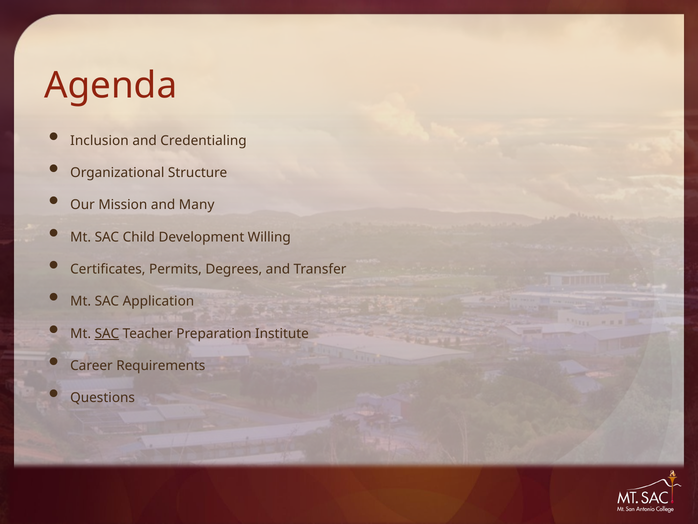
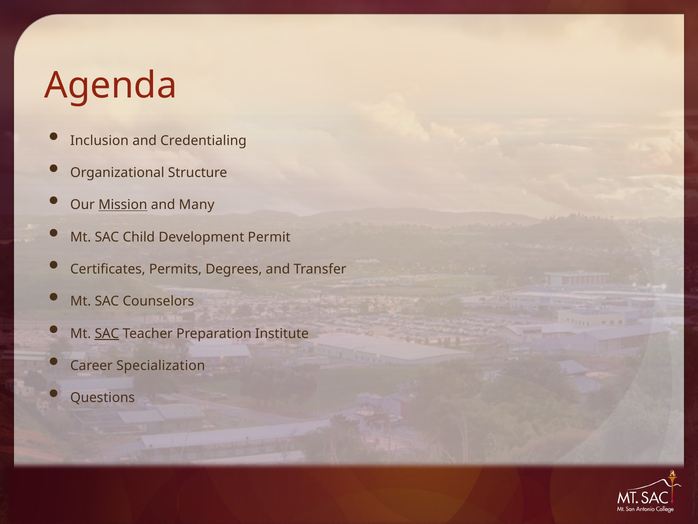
Mission underline: none -> present (123, 205)
Willing: Willing -> Permit (269, 237)
Application: Application -> Counselors (158, 301)
Requirements: Requirements -> Specialization (161, 365)
